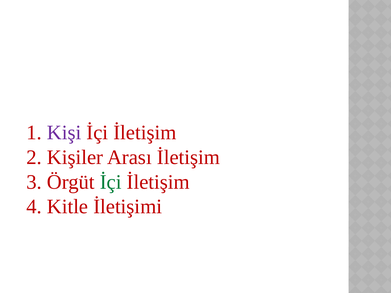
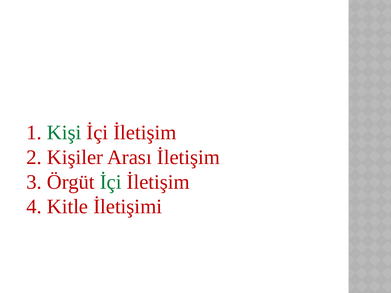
Kişi colour: purple -> green (64, 133)
